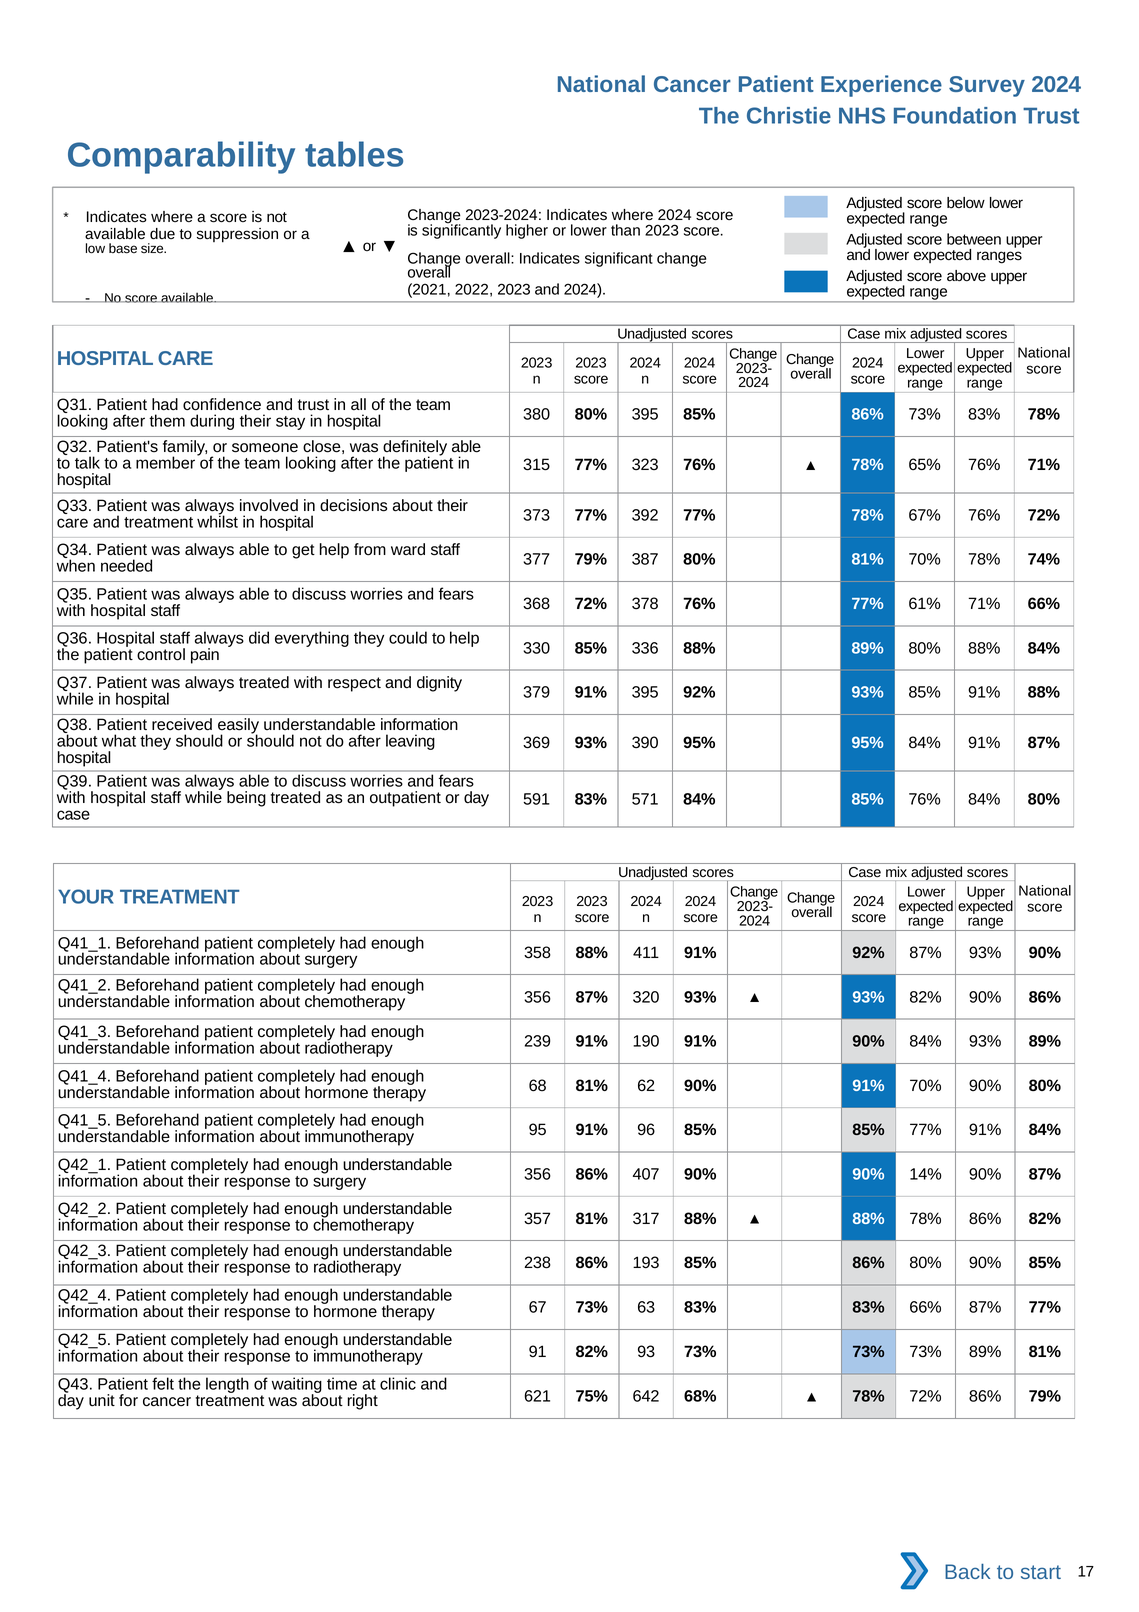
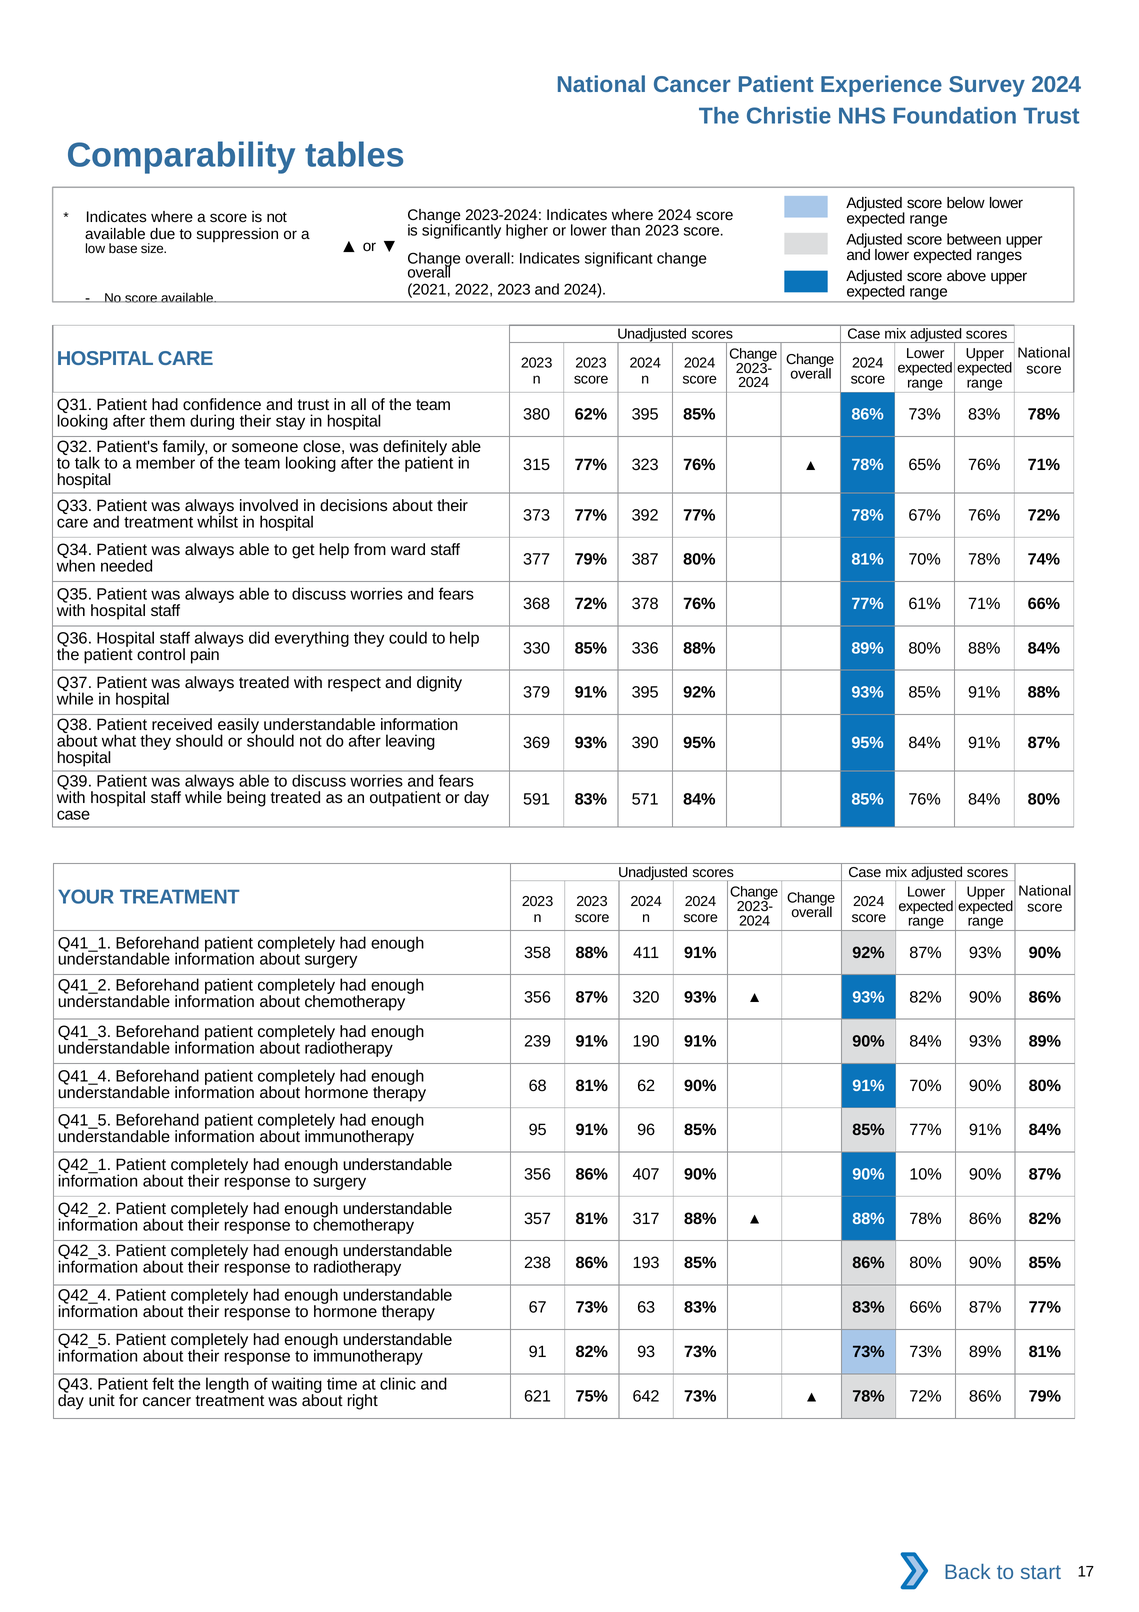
380 80%: 80% -> 62% (591, 415)
14%: 14% -> 10% (926, 1174)
642 68%: 68% -> 73% (700, 1396)
